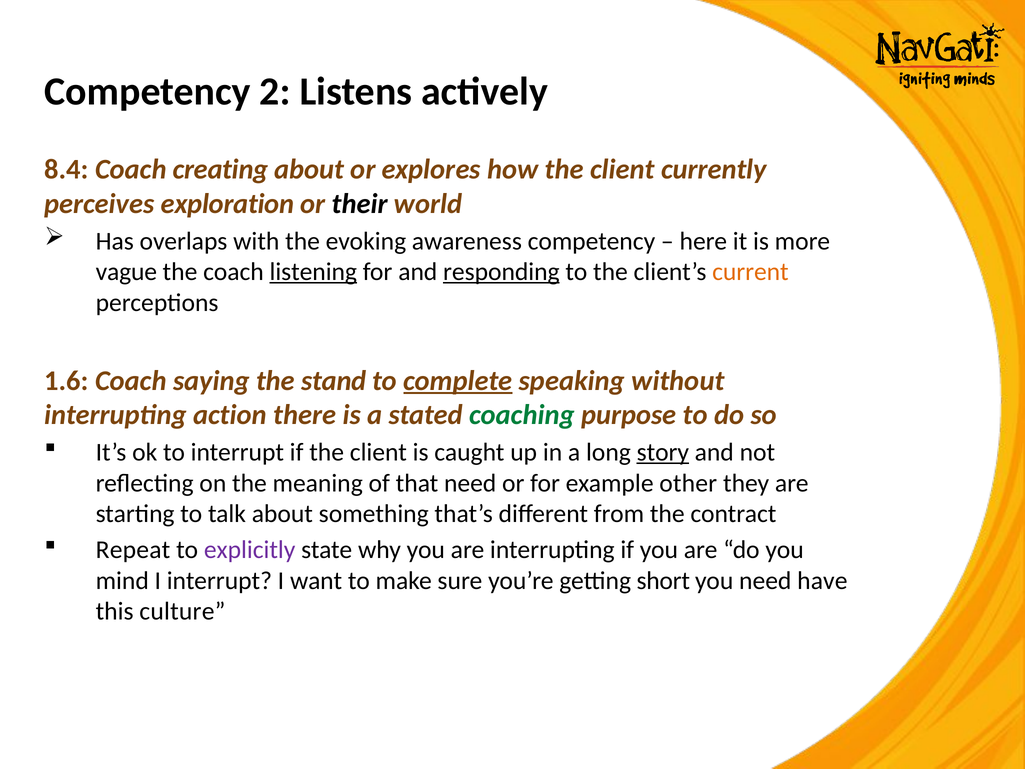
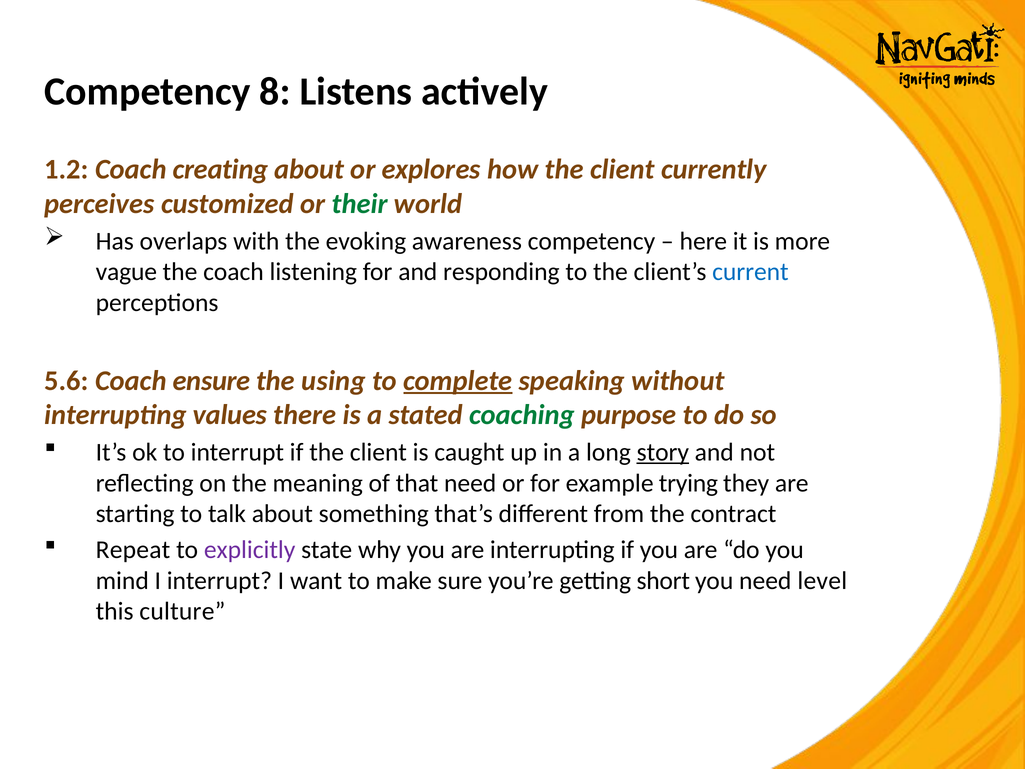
2: 2 -> 8 (275, 92)
8.4: 8.4 -> 1.2 (67, 169)
exploration: exploration -> customized (227, 204)
their colour: black -> green (360, 204)
listening underline: present -> none (313, 272)
responding underline: present -> none (501, 272)
current colour: orange -> blue (750, 272)
1.6: 1.6 -> 5.6 (67, 381)
saying: saying -> ensure (212, 381)
stand: stand -> using (333, 381)
action: action -> values (230, 415)
other: other -> trying (688, 483)
have: have -> level (822, 580)
